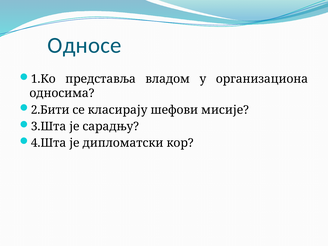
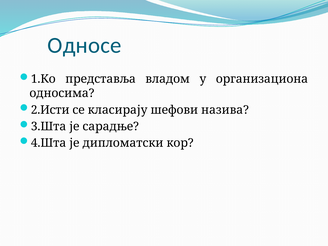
2.Бити: 2.Бити -> 2.Исти (50, 110)
мисије: мисије -> назива (225, 110)
сарадњу: сарадњу -> сарадње (111, 126)
